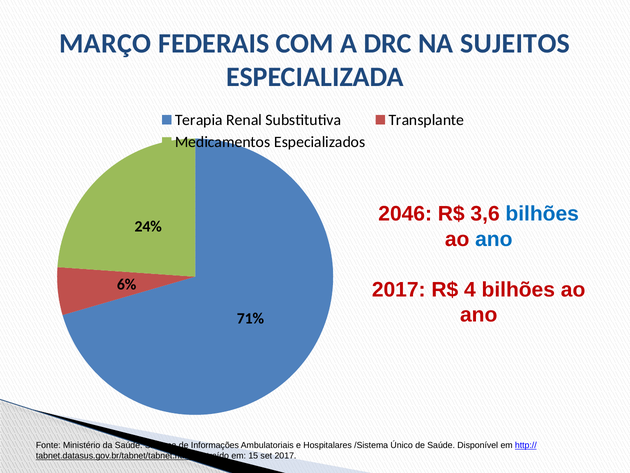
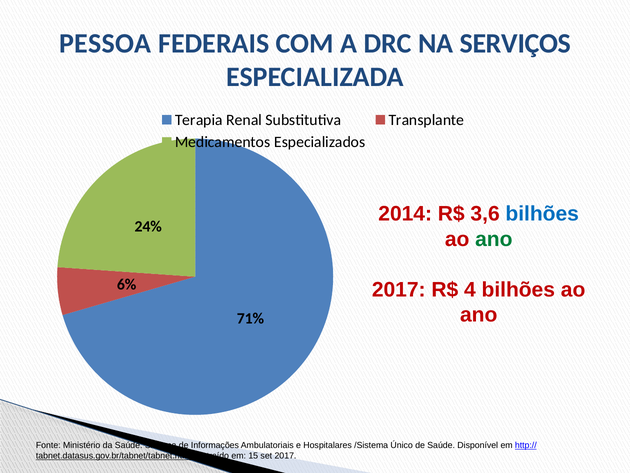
MARÇO: MARÇO -> PESSOA (105, 43)
SUJEITOS: SUJEITOS -> SERVIÇOS (515, 43)
2046: 2046 -> 2014 (405, 214)
ano colour: blue -> green (494, 239)
